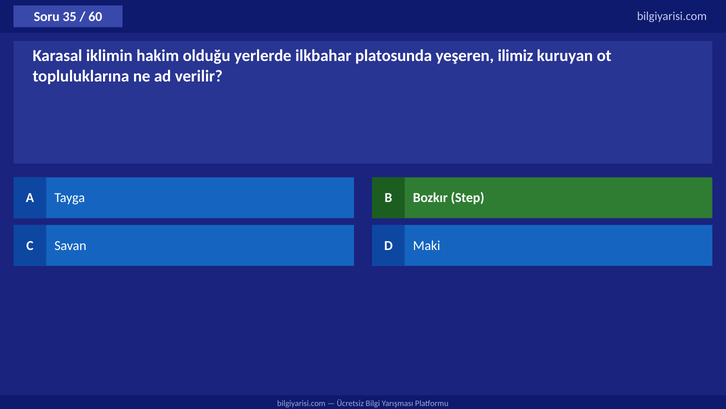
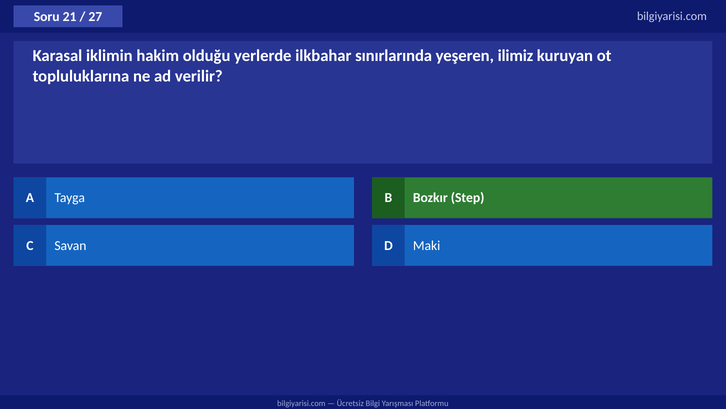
35: 35 -> 21 (70, 17)
60: 60 -> 27 (95, 17)
platosunda: platosunda -> sınırlarında (394, 56)
